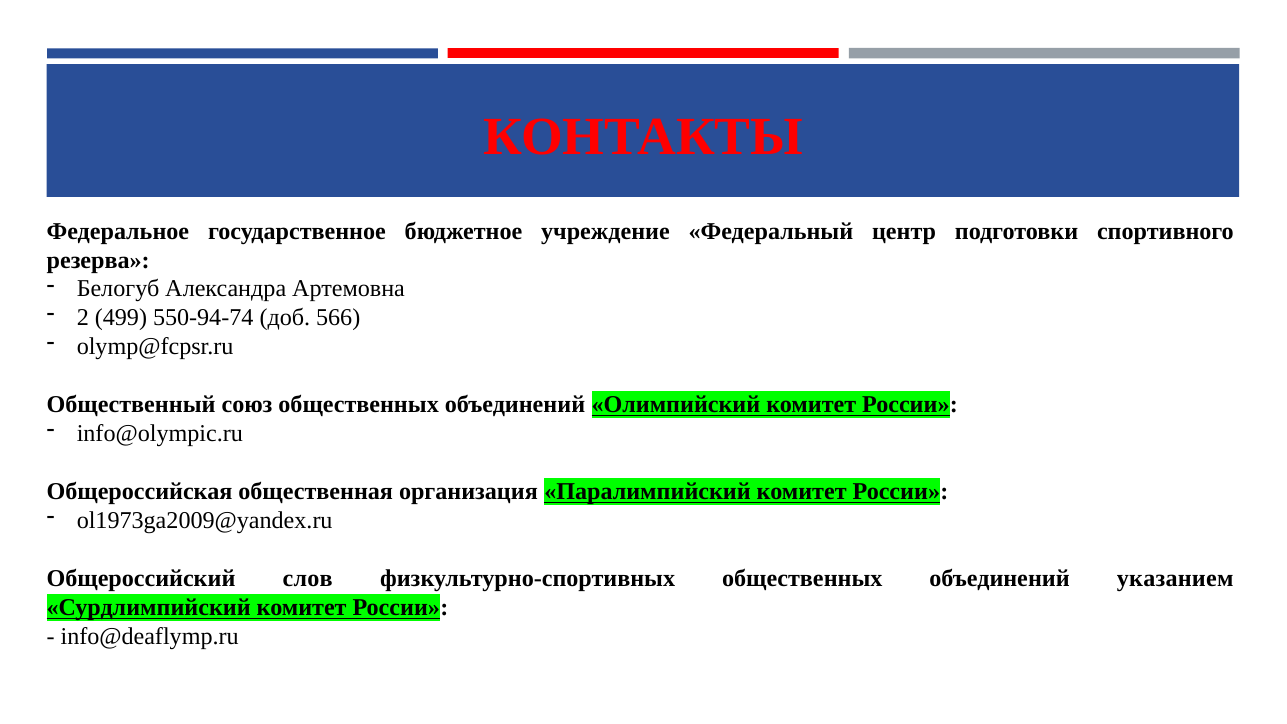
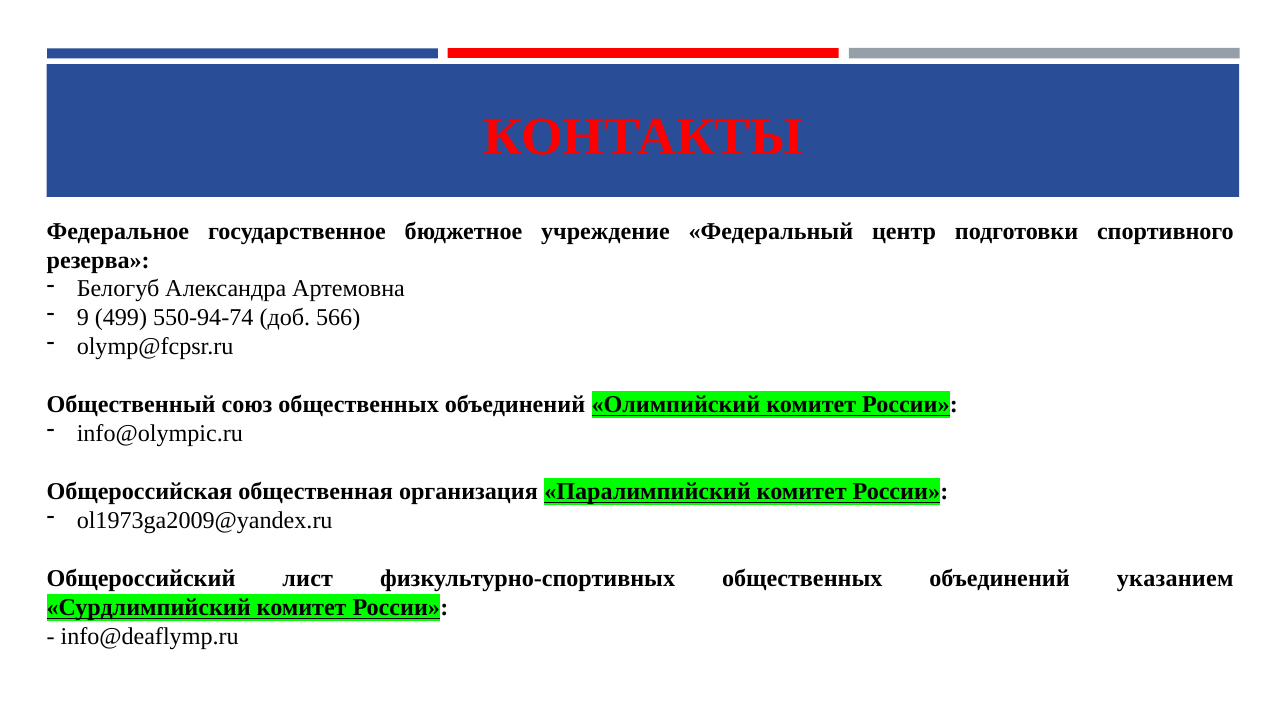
2: 2 -> 9 (83, 318)
слов: слов -> лист (308, 578)
